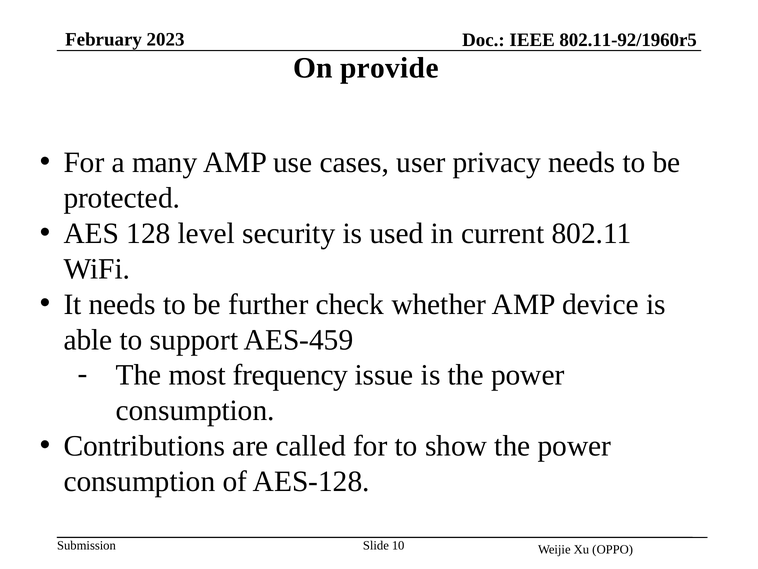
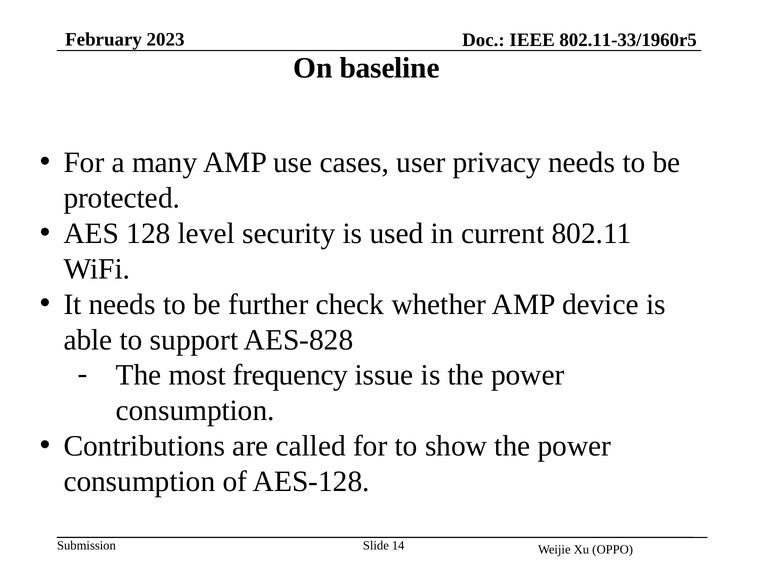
802.11-92/1960r5: 802.11-92/1960r5 -> 802.11-33/1960r5 (628, 40)
provide: provide -> baseline (390, 68)
AES-459: AES-459 -> AES-828 (299, 339)
10: 10 -> 14 (398, 545)
